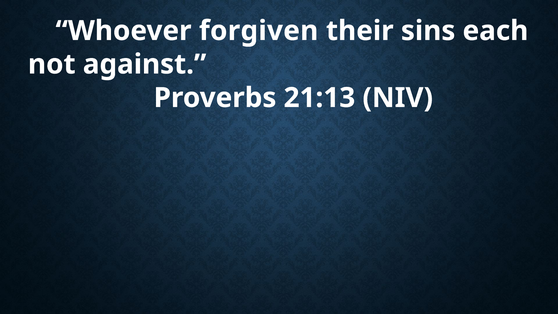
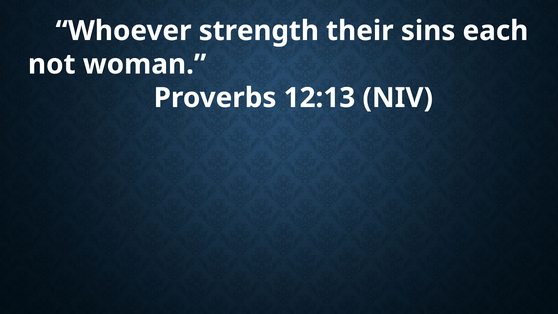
forgiven: forgiven -> strength (259, 31)
against: against -> woman (145, 64)
21:13: 21:13 -> 12:13 (319, 98)
